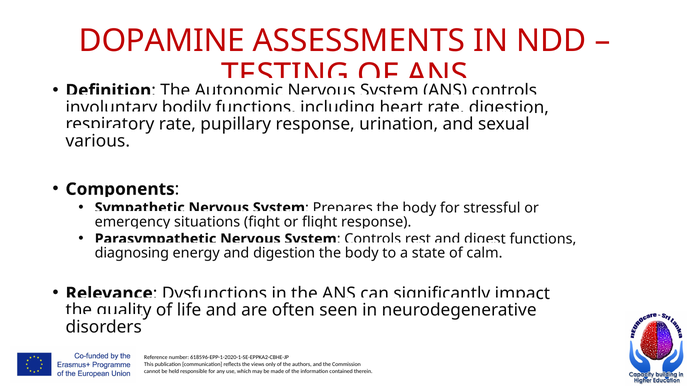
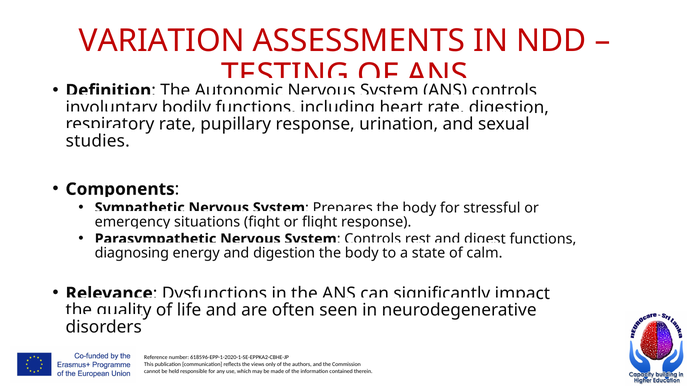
DOPAMINE: DOPAMINE -> VARIATION (162, 41)
various: various -> studies (98, 141)
